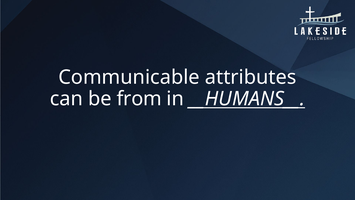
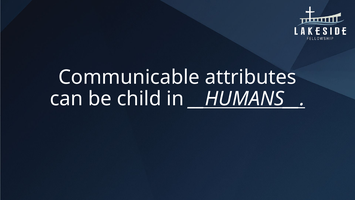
from: from -> child (139, 99)
